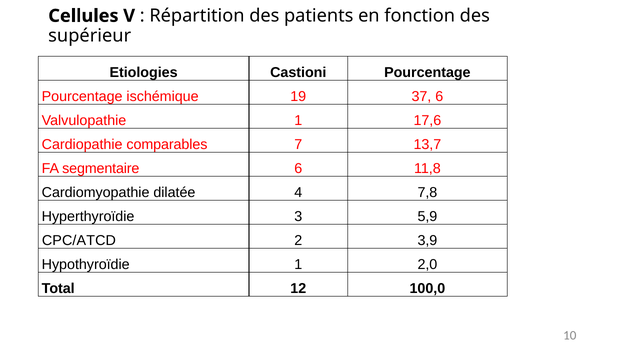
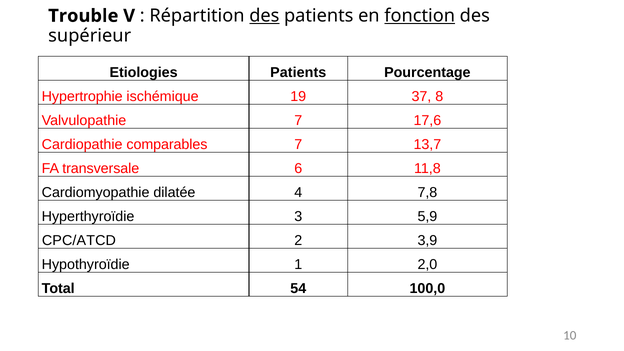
Cellules: Cellules -> Trouble (83, 16)
des underline: none -> present (264, 16)
fonction underline: none -> present (420, 16)
Etiologies Castioni: Castioni -> Patients (298, 72)
Pourcentage: Pourcentage -> Hypertrophie (82, 96)
37 6: 6 -> 8 (439, 96)
Valvulopathie 1: 1 -> 7 (298, 120)
segmentaire: segmentaire -> transversale (101, 168)
12: 12 -> 54 (298, 288)
